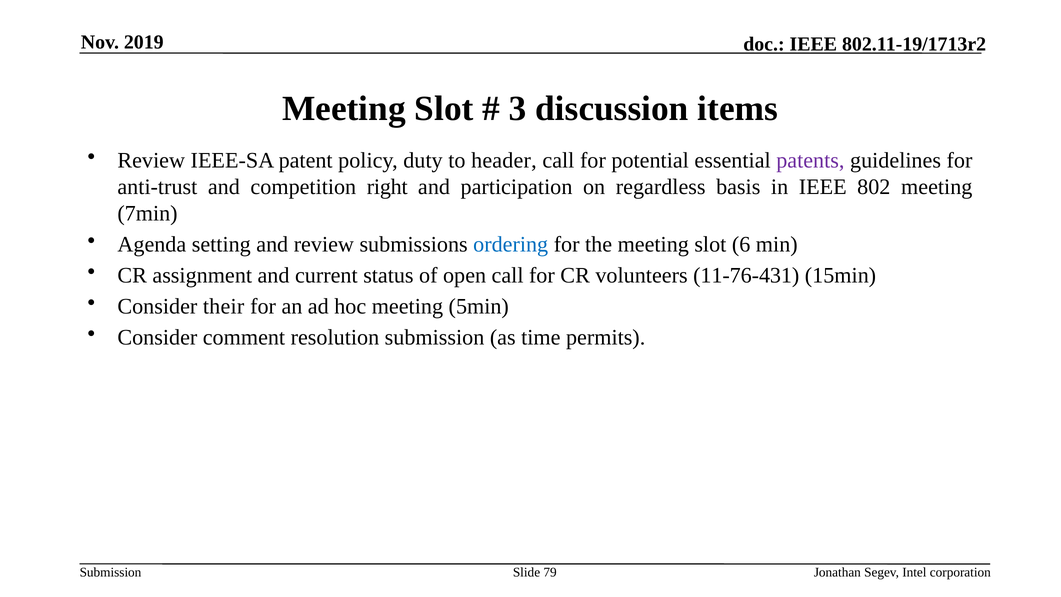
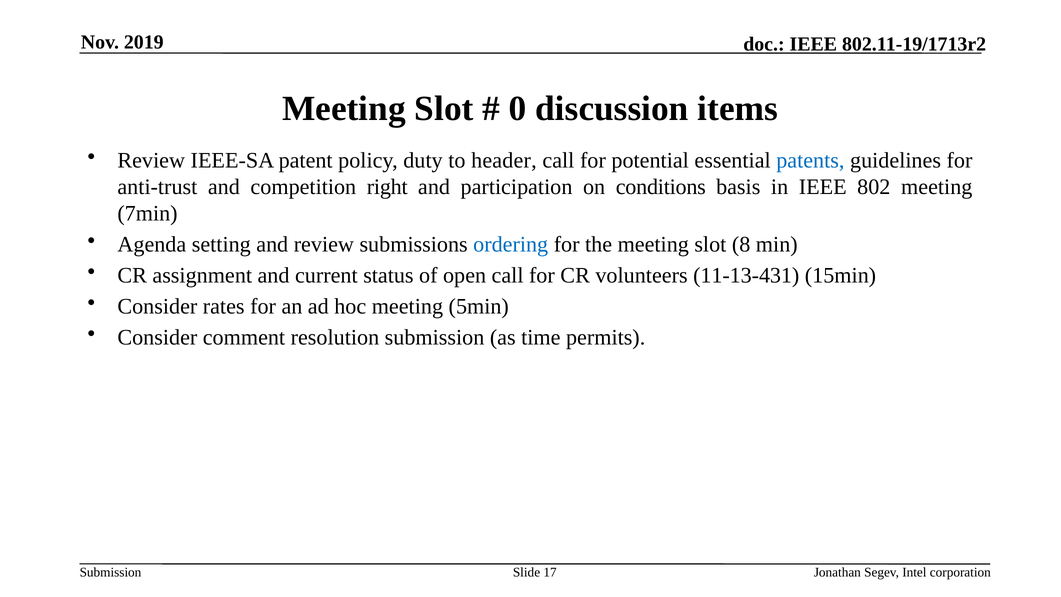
3: 3 -> 0 (518, 108)
patents colour: purple -> blue (810, 161)
regardless: regardless -> conditions (661, 187)
6: 6 -> 8 (741, 245)
11-76-431: 11-76-431 -> 11-13-431 (746, 276)
their: their -> rates (224, 306)
79: 79 -> 17 (550, 572)
